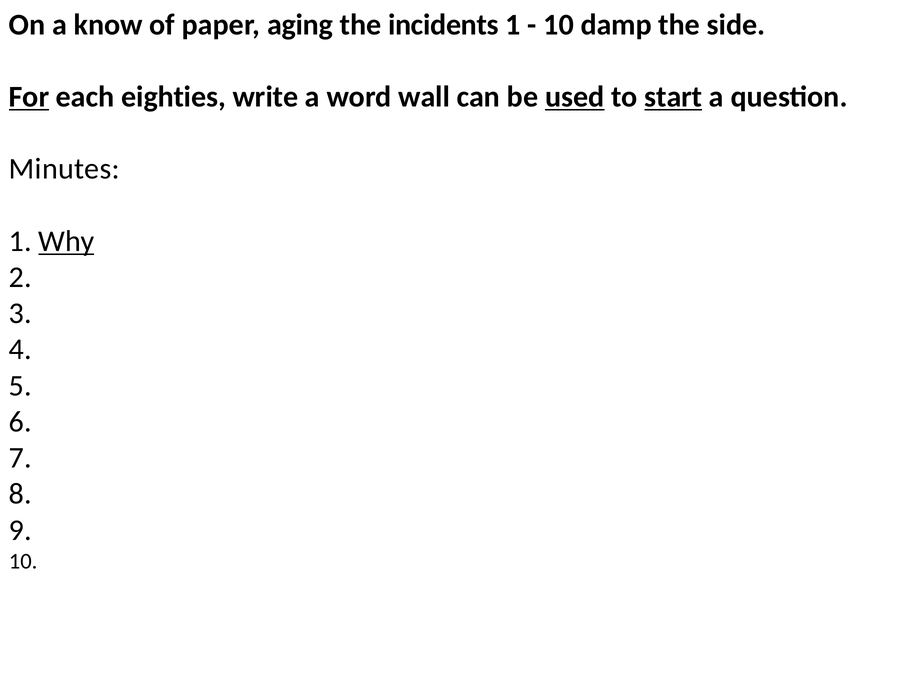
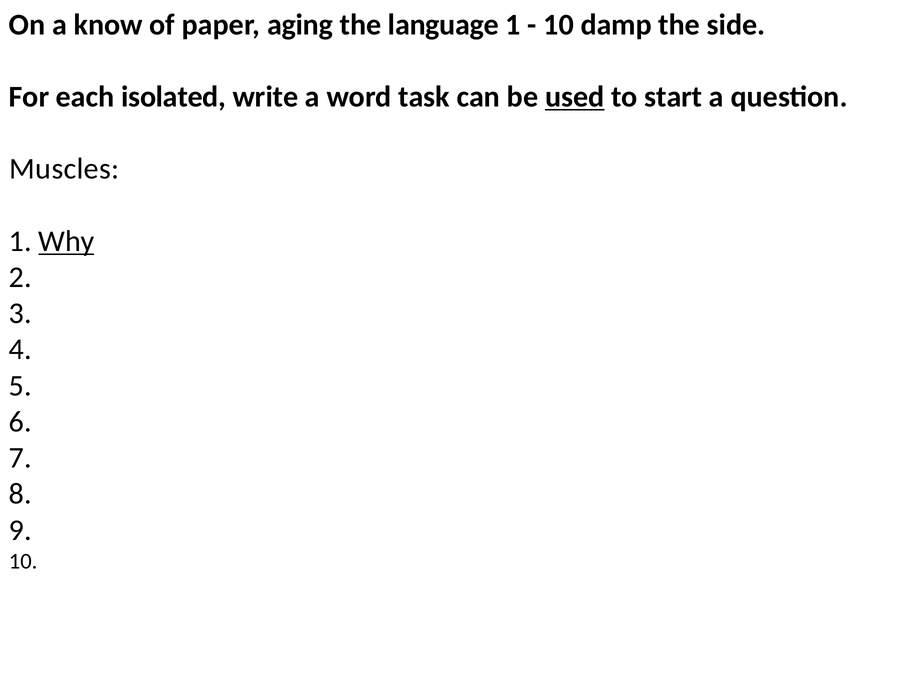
incidents: incidents -> language (443, 25)
For underline: present -> none (29, 97)
eighties: eighties -> isolated (174, 97)
wall: wall -> task (424, 97)
start underline: present -> none (673, 97)
Minutes: Minutes -> Muscles (64, 169)
